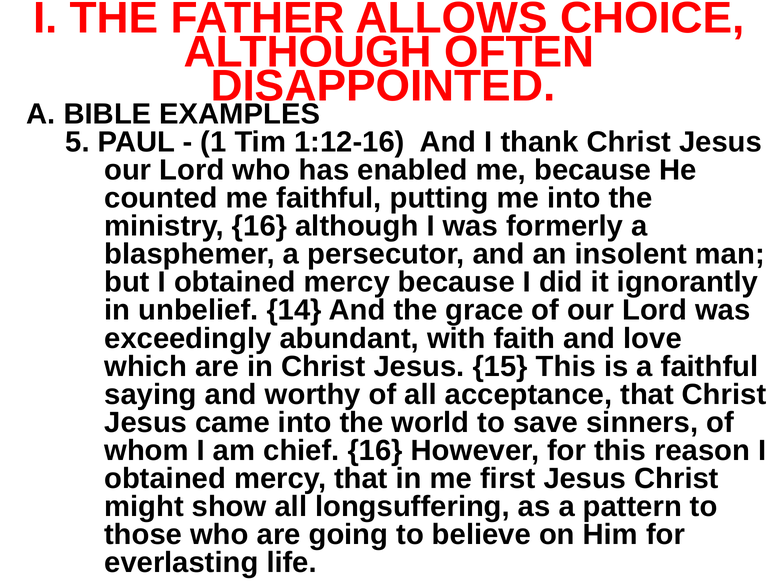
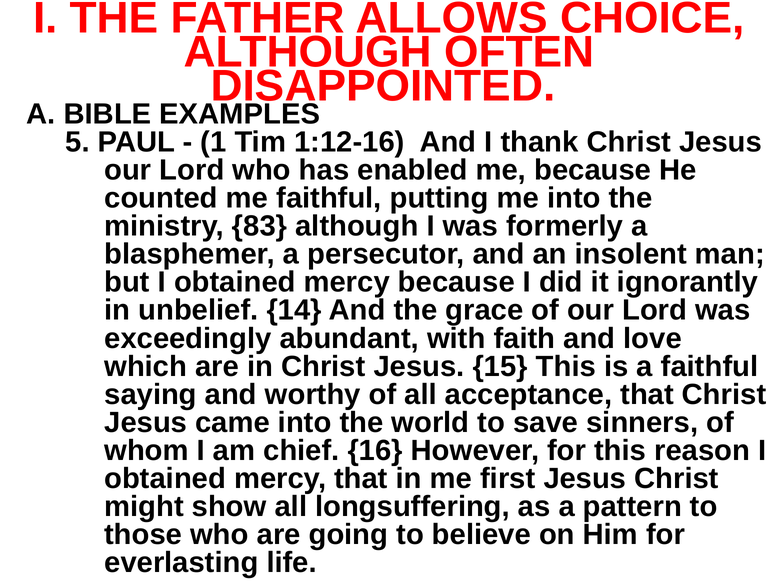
ministry 16: 16 -> 83 (260, 226)
